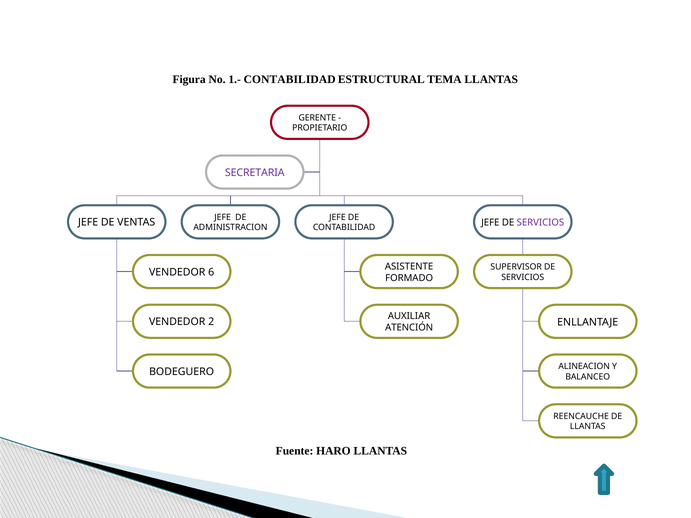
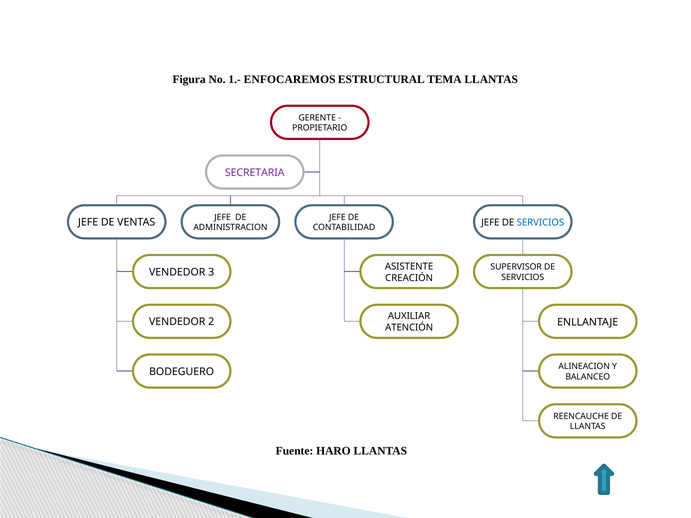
1.- CONTABILIDAD: CONTABILIDAD -> ENFOCAREMOS (290, 79)
SERVICIOS colour: purple -> blue (540, 223)
6: 6 -> 3 (211, 272)
FORMADO: FORMADO -> CREACIÓN (409, 278)
